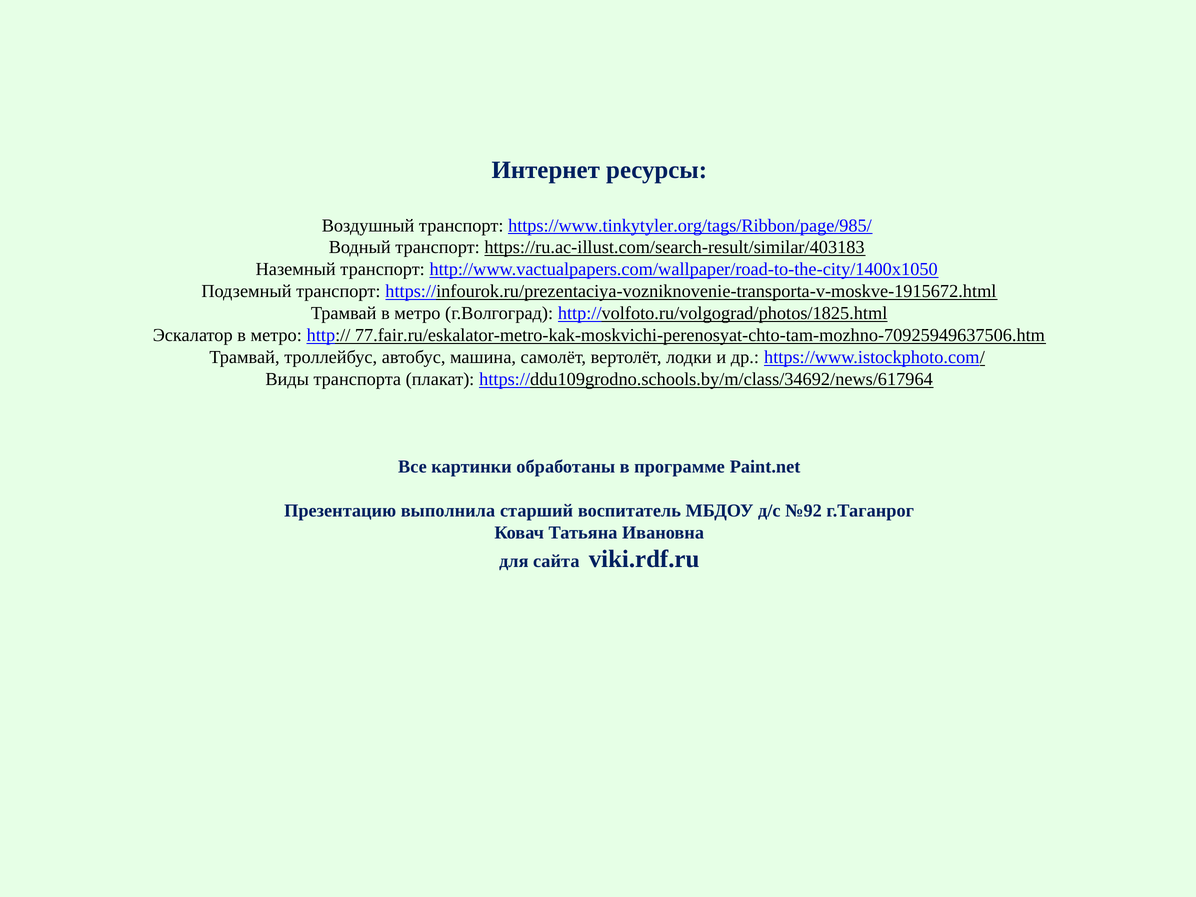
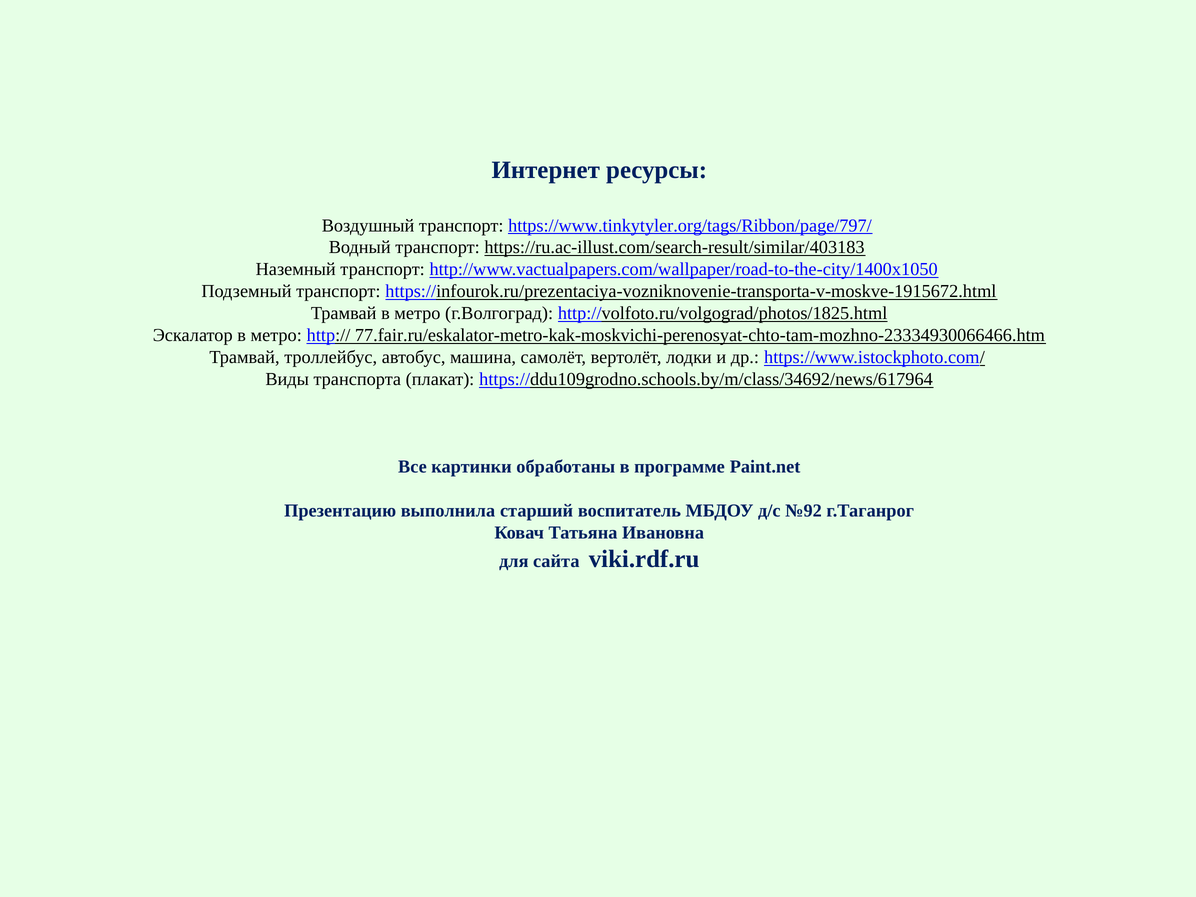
https://www.tinkytyler.org/tags/Ribbon/page/985/: https://www.tinkytyler.org/tags/Ribbon/page/985/ -> https://www.tinkytyler.org/tags/Ribbon/page/797/ (690, 225)
77.fair.ru/eskalator-metro-kak-moskvichi-perenosyat-chto-tam-mozhno-70925949637506.htm: 77.fair.ru/eskalator-metro-kak-moskvichi-perenosyat-chto-tam-mozhno-70925949637506.htm -> 77.fair.ru/eskalator-metro-kak-moskvichi-perenosyat-chto-tam-mozhno-23334930066466.htm (700, 335)
